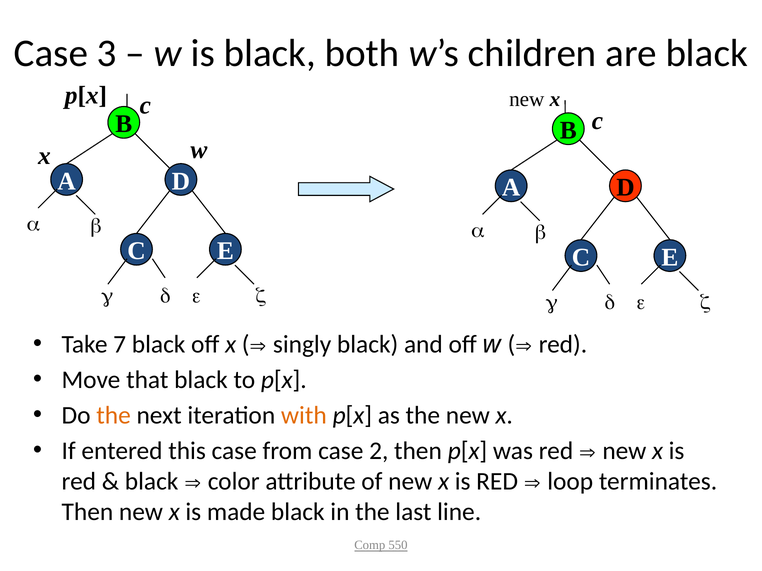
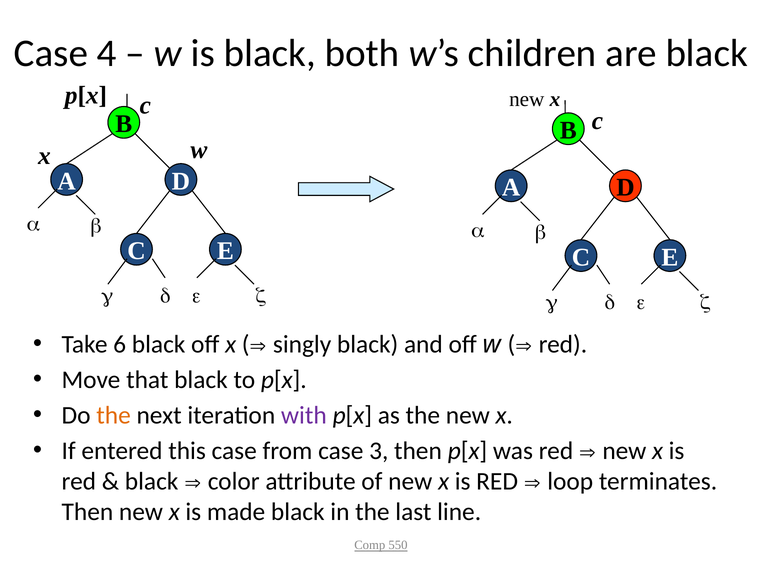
3: 3 -> 4 (107, 54)
7: 7 -> 6 (120, 345)
with colour: orange -> purple (304, 416)
2: 2 -> 3 (379, 451)
